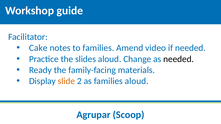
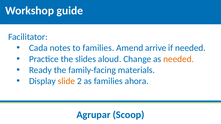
Cake: Cake -> Cada (38, 48)
video: video -> arrive (156, 48)
needed colour: black -> orange (179, 59)
families aloud: aloud -> ahora (137, 81)
